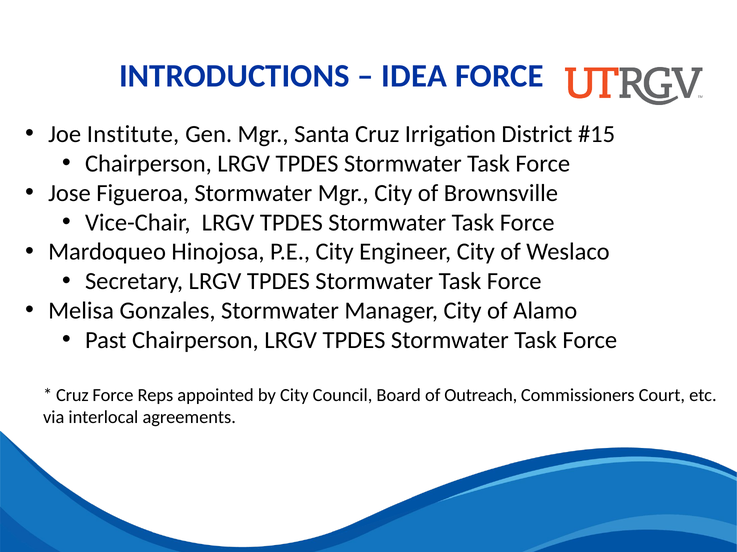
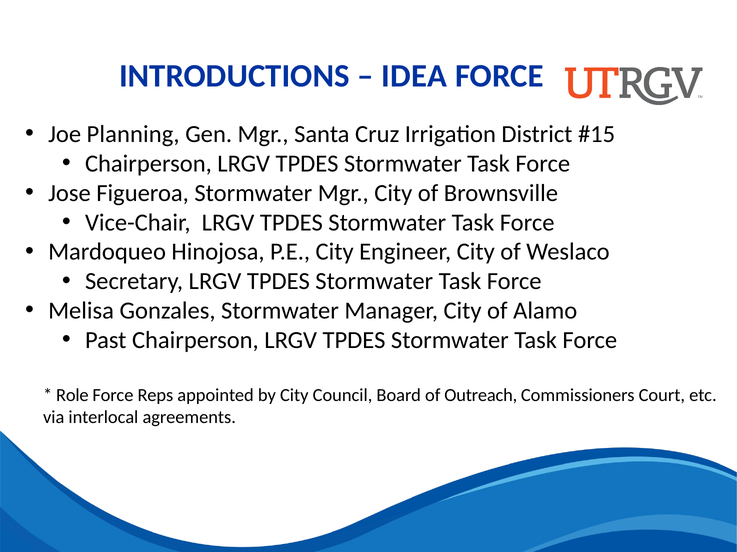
Institute: Institute -> Planning (133, 134)
Cruz: Cruz -> Role (72, 395)
